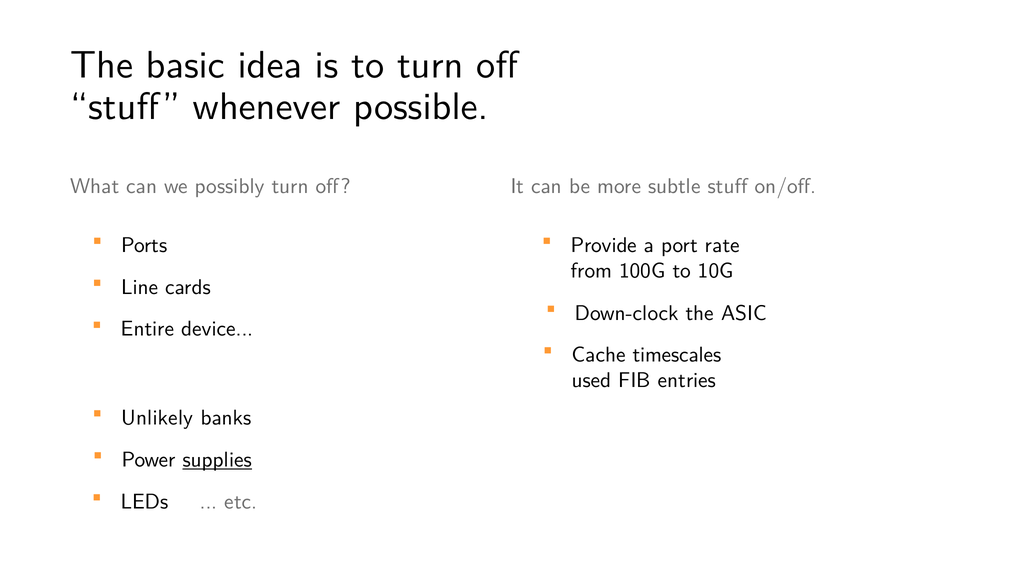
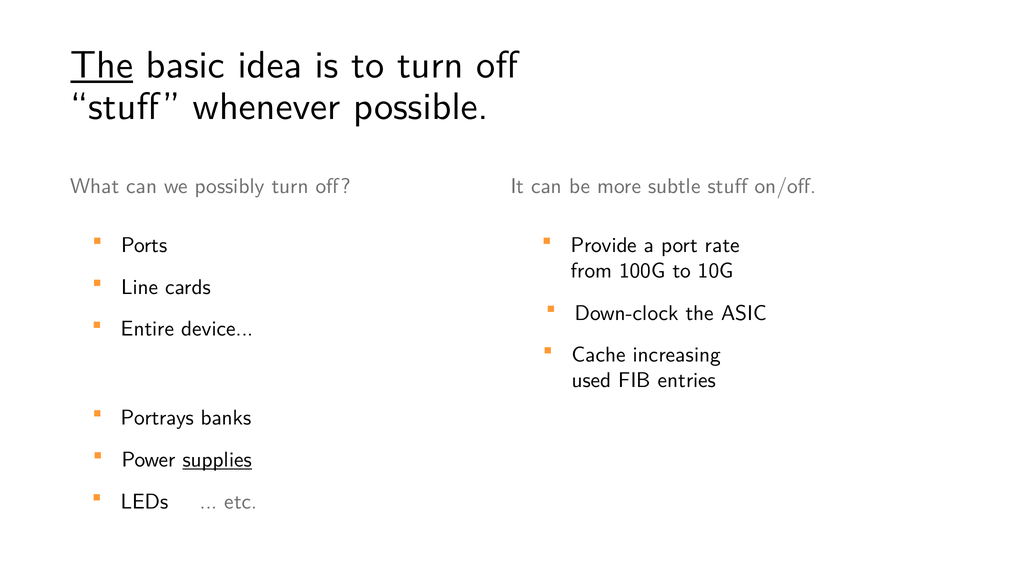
The underline: none -> present (102, 65)
timescales: timescales -> increasing (677, 355)
Unlikely: Unlikely -> Portrays (157, 418)
